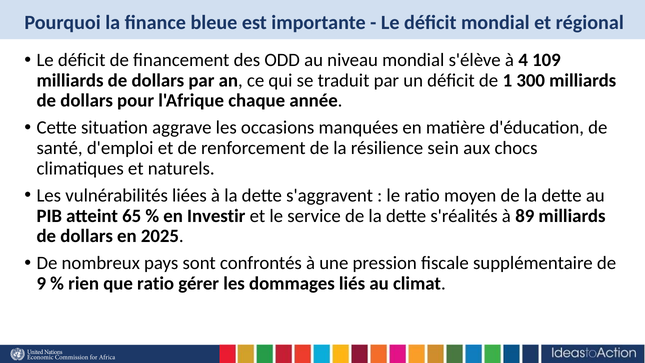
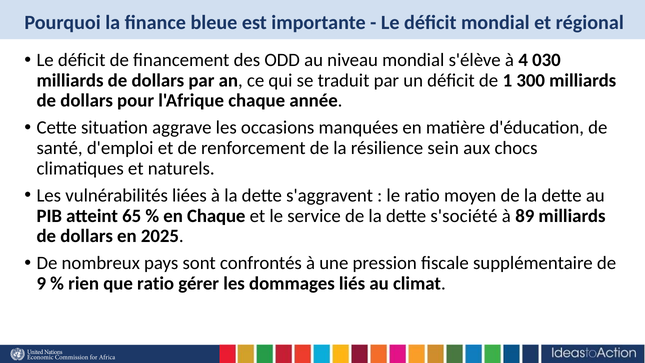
109: 109 -> 030 (546, 60)
en Investir: Investir -> Chaque (216, 216)
s'réalités: s'réalités -> s'société (464, 216)
